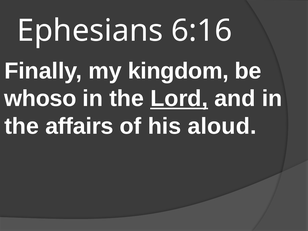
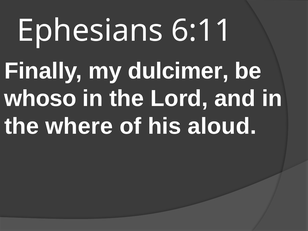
6:16: 6:16 -> 6:11 (202, 31)
kingdom: kingdom -> dulcimer (178, 71)
Lord underline: present -> none (179, 99)
affairs: affairs -> where (79, 126)
